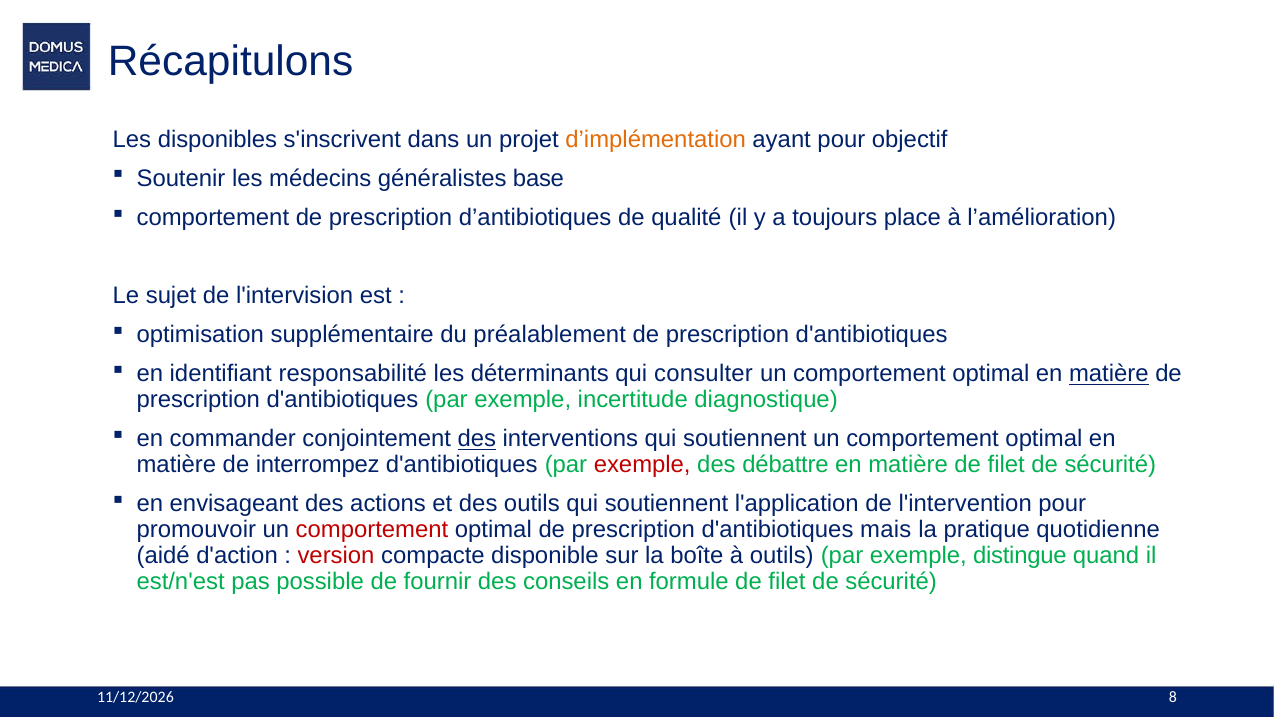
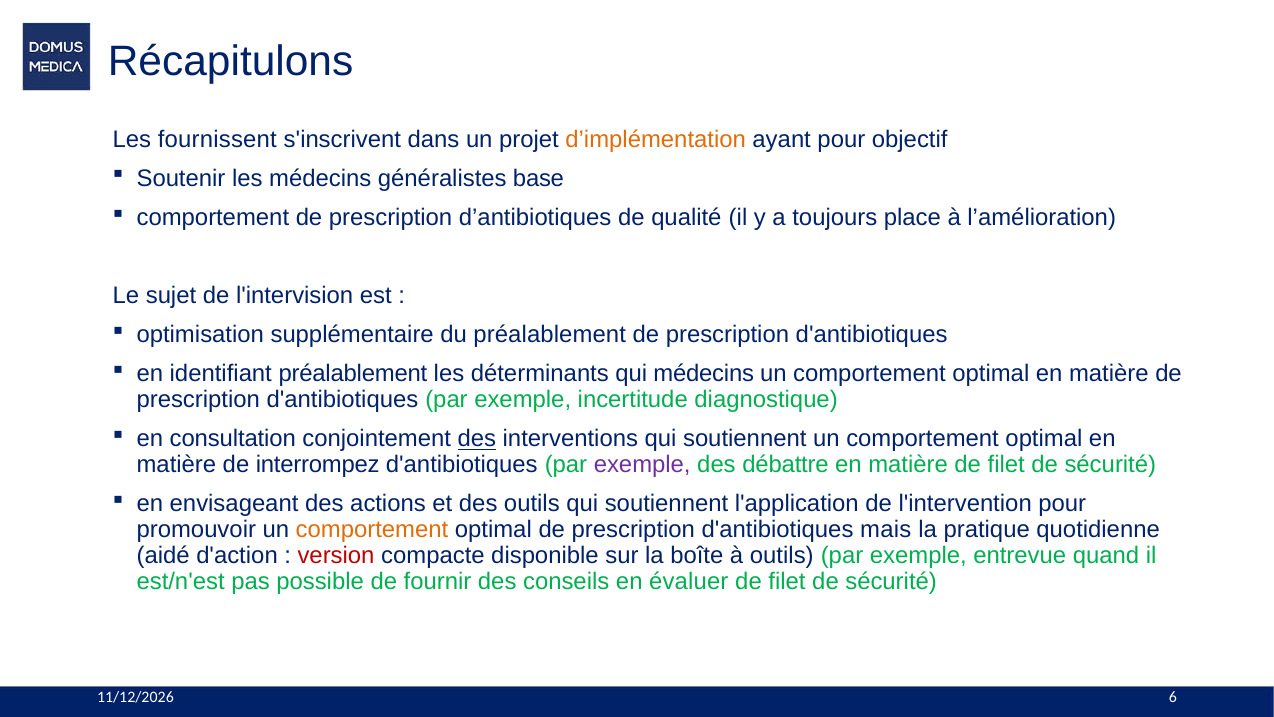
disponibles: disponibles -> fournissent (217, 139)
identifiant responsabilité: responsabilité -> préalablement (353, 374)
qui consulter: consulter -> médecins (704, 374)
matière underline: present -> none (1109, 374)
commander: commander -> consultation (233, 439)
exemple colour: red -> purple (642, 465)
comportement colour: red -> orange (372, 529)
distingue: distingue -> entrevue (1020, 555)
formule: formule -> évaluer (689, 581)
8: 8 -> 6 (1173, 697)
